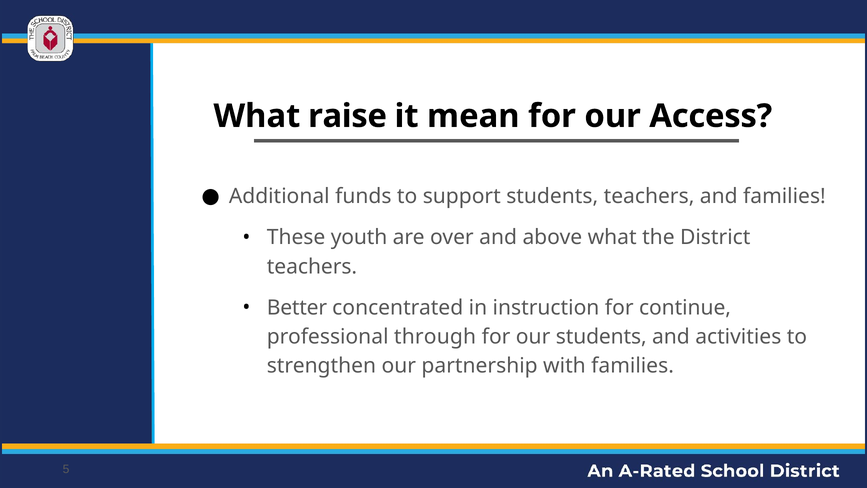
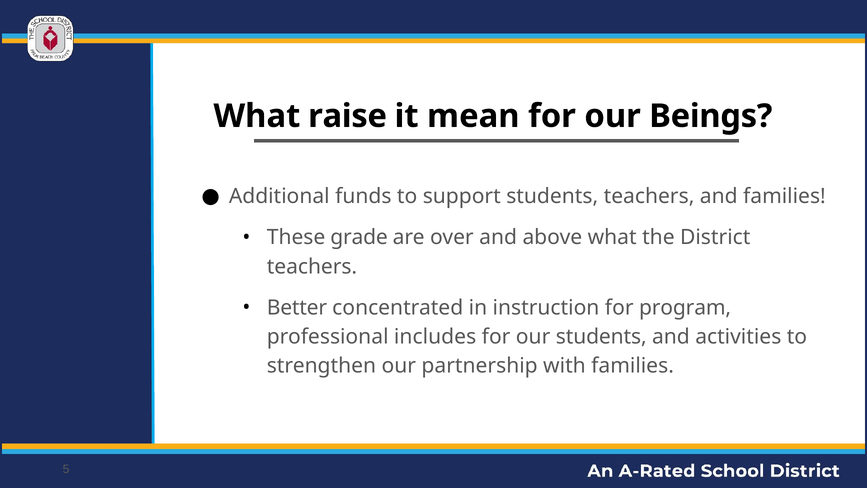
Access: Access -> Beings (711, 116)
youth: youth -> grade (359, 237)
continue: continue -> program (685, 308)
through: through -> includes (435, 337)
